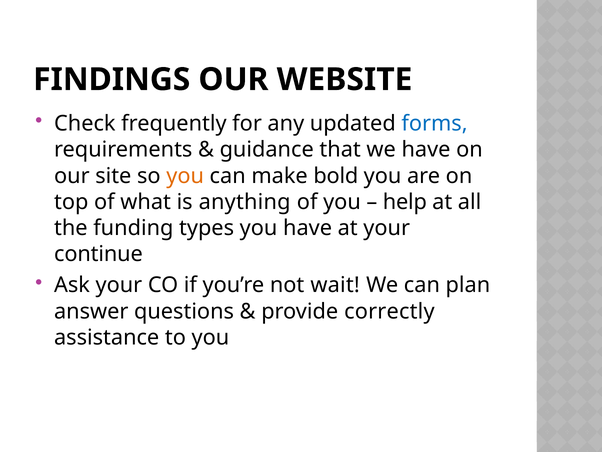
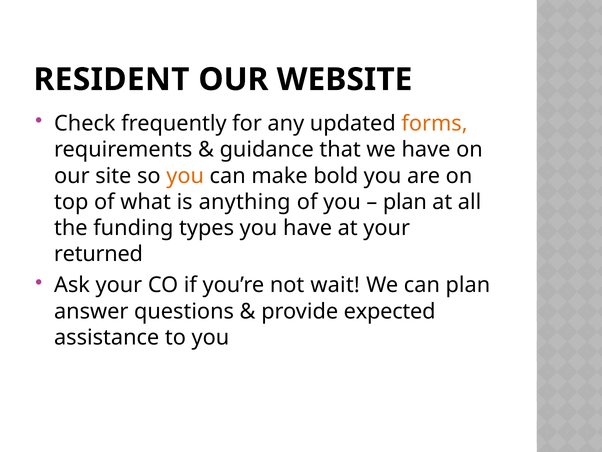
FINDINGS: FINDINGS -> RESIDENT (111, 79)
forms colour: blue -> orange (435, 123)
help: help -> plan (405, 202)
continue: continue -> returned (98, 254)
correctly: correctly -> expected (390, 311)
